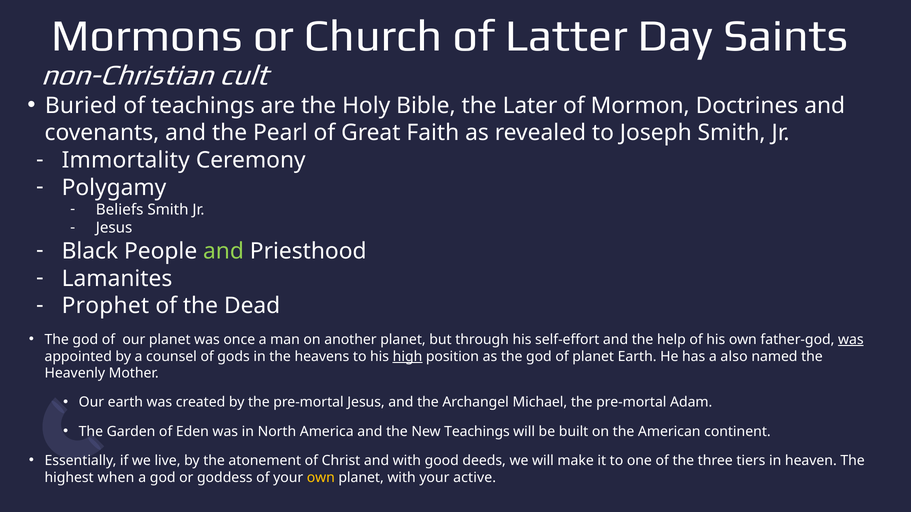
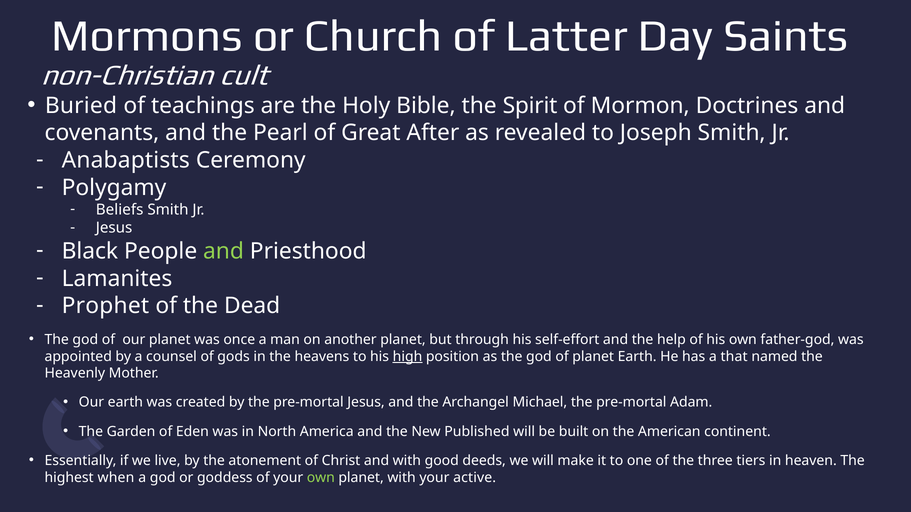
Later: Later -> Spirit (530, 106)
Faith: Faith -> After (433, 133)
Immortality: Immortality -> Anabaptists (126, 160)
was underline: present -> none (851, 340)
also: also -> that (734, 357)
New Teachings: Teachings -> Published (477, 432)
own colour: yellow -> light green (321, 478)
